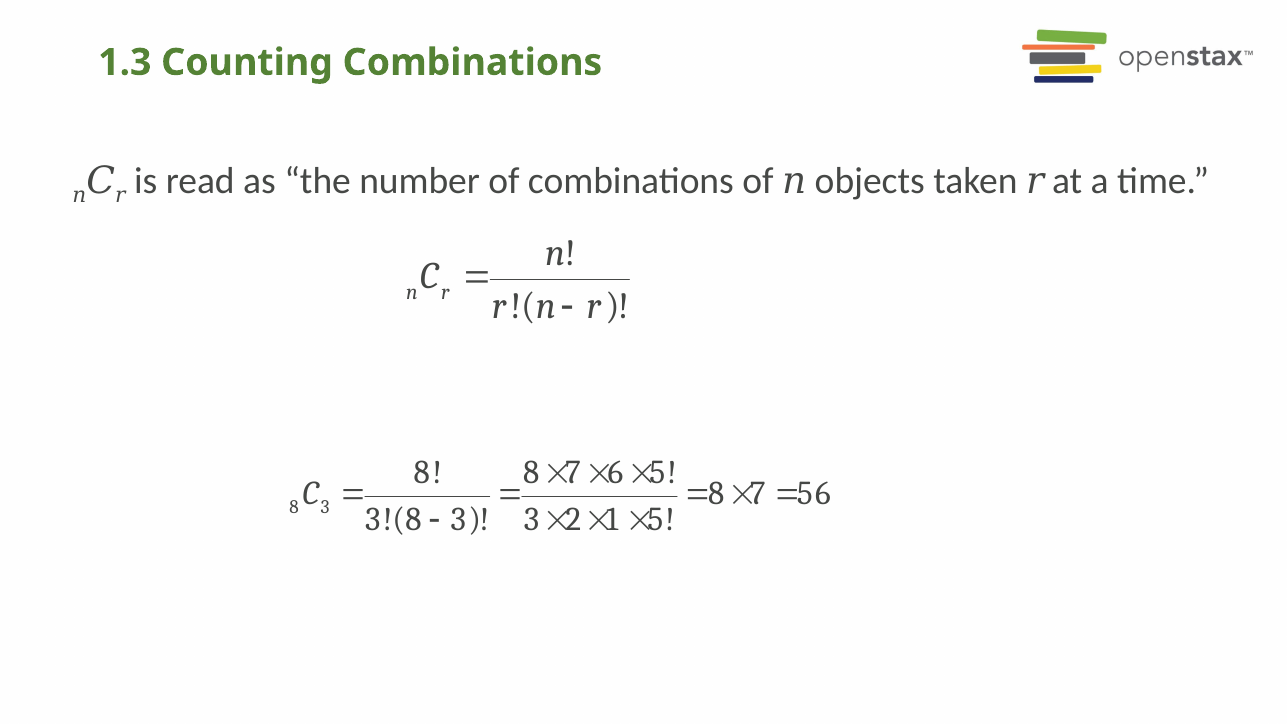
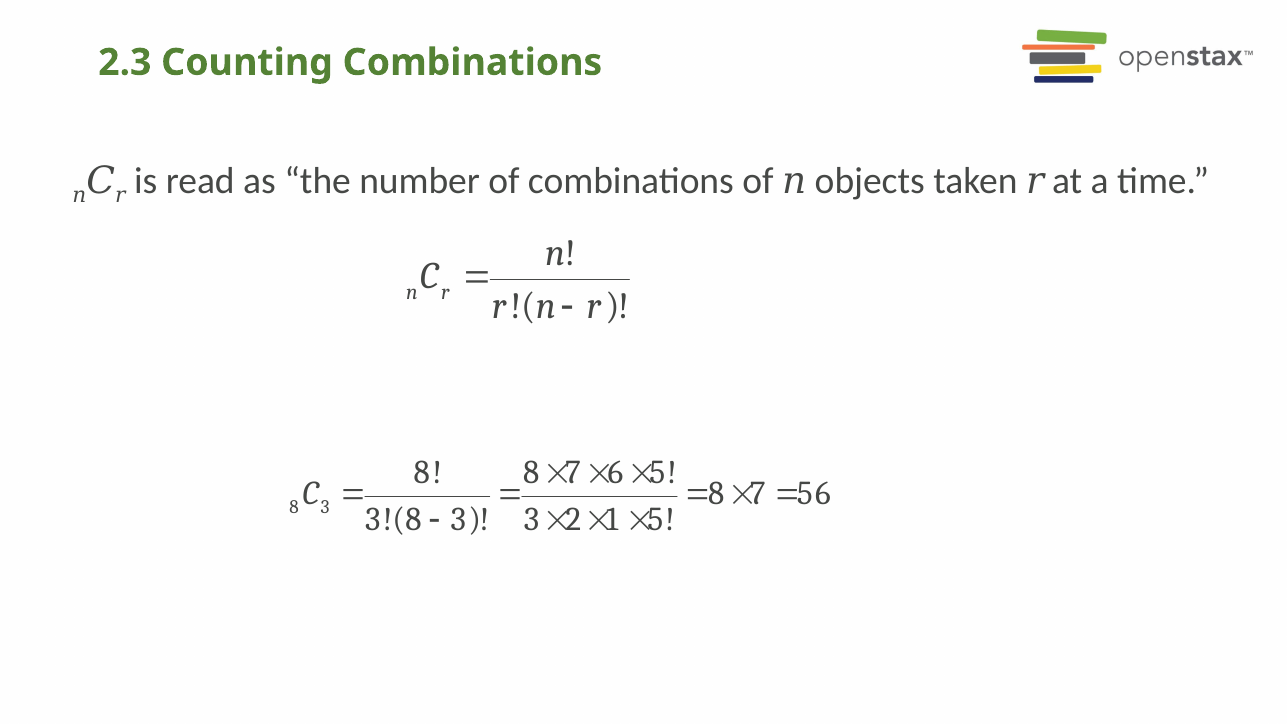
1.3: 1.3 -> 2.3 (125, 62)
